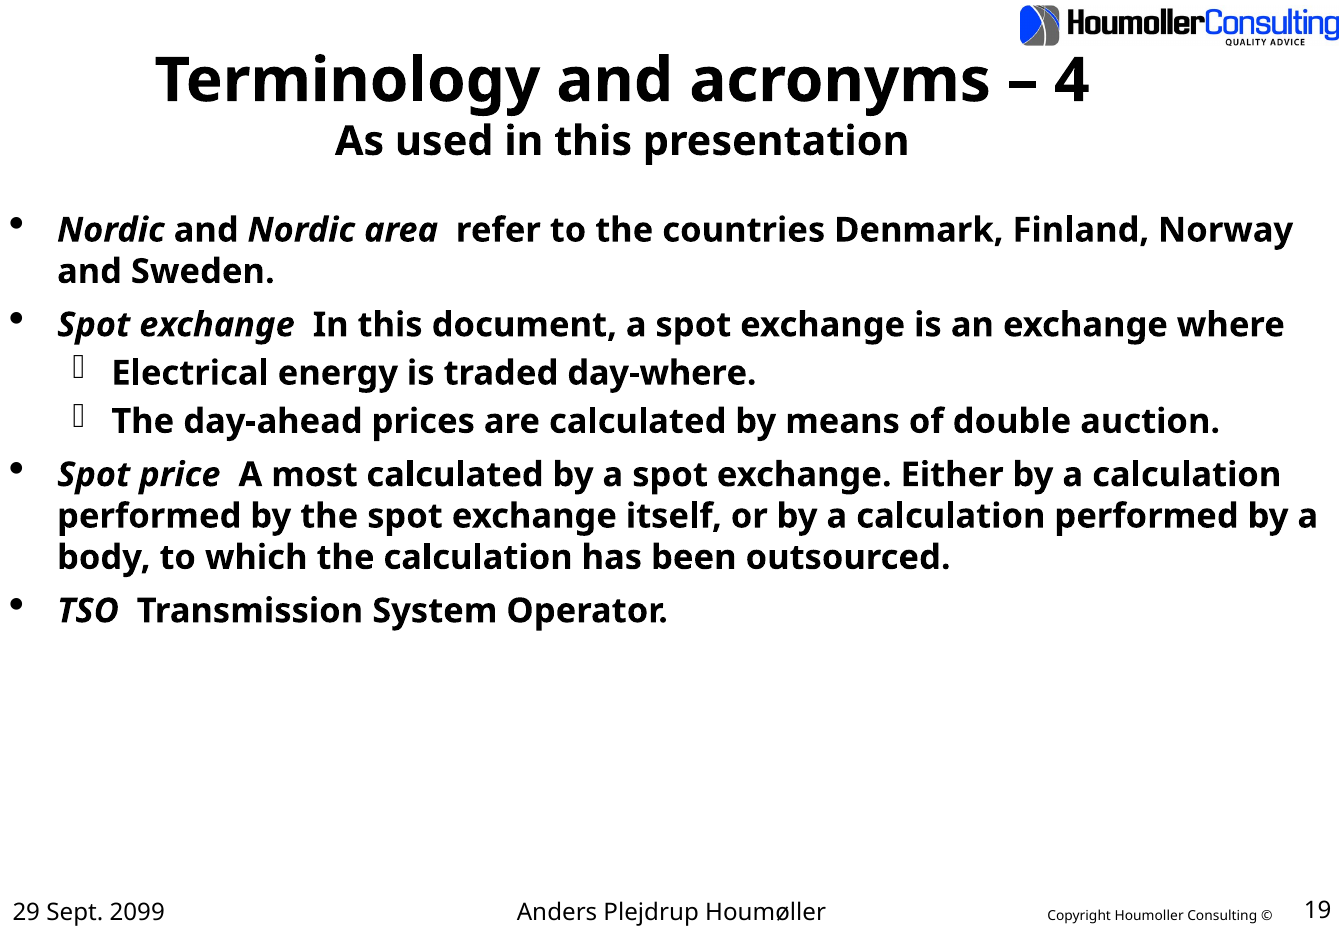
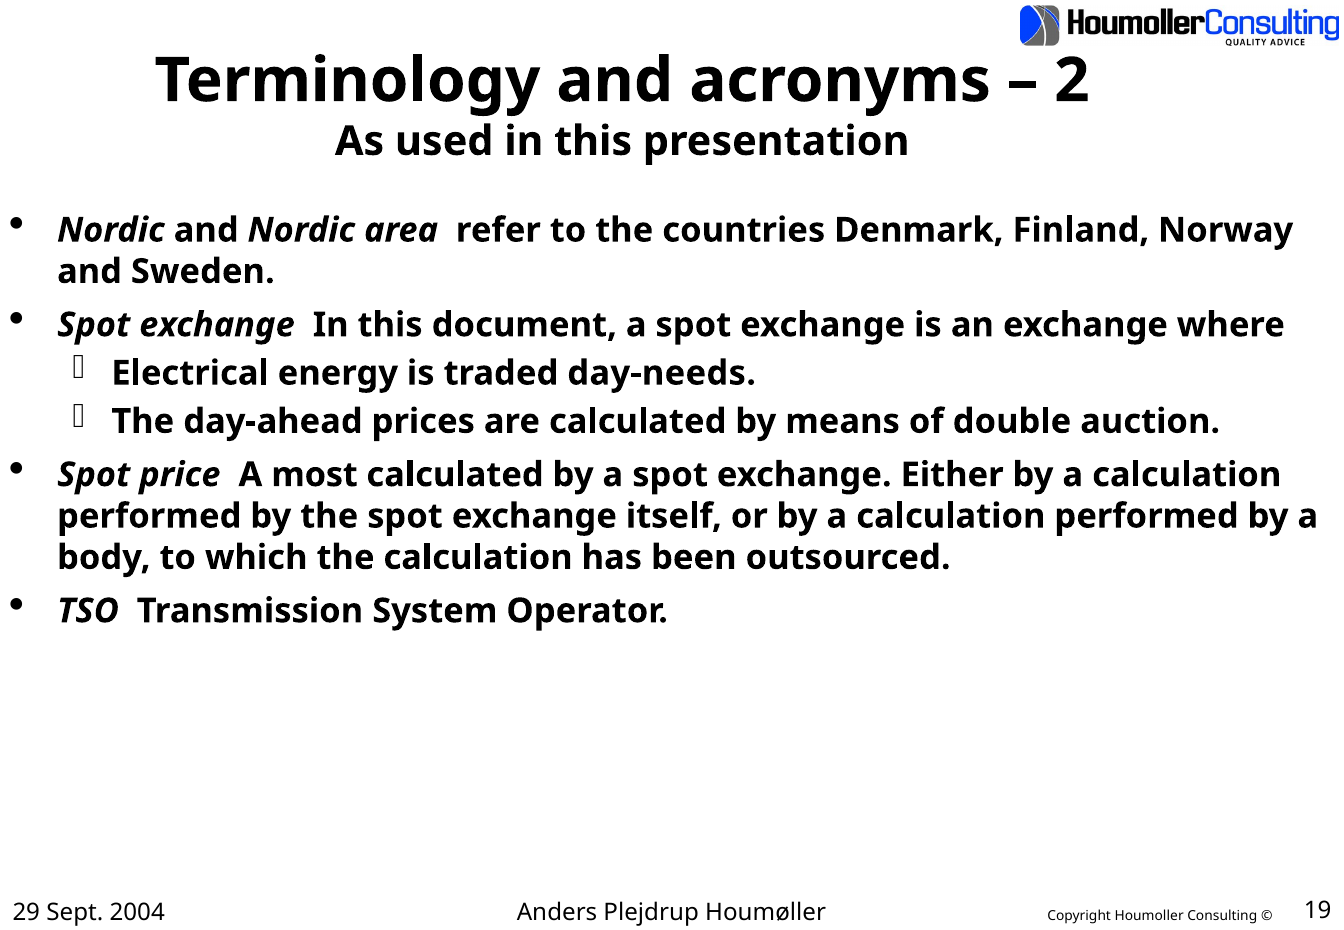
4: 4 -> 2 (1072, 81)
day-where: day-where -> day-needs (662, 373)
2099: 2099 -> 2004 (137, 913)
